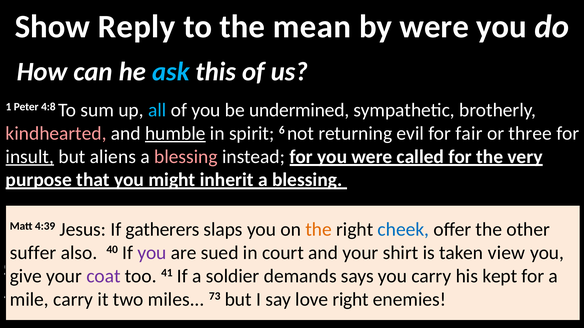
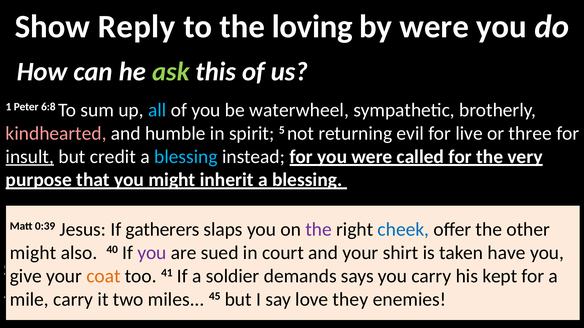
mean: mean -> loving (312, 27)
ask colour: light blue -> light green (171, 72)
4:8: 4:8 -> 6:8 (48, 107)
undermined: undermined -> waterwheel (299, 110)
humble underline: present -> none (175, 133)
6: 6 -> 5 (282, 130)
fair: fair -> live (469, 133)
aliens: aliens -> credit (113, 157)
blessing colour: pink -> light blue (186, 157)
4:39: 4:39 -> 0:39 (45, 227)
the colour: orange -> purple (319, 230)
suffer: suffer -> might (33, 253)
view: view -> have (507, 253)
coat colour: purple -> orange (103, 276)
73: 73 -> 45 (215, 297)
love right: right -> they (350, 300)
